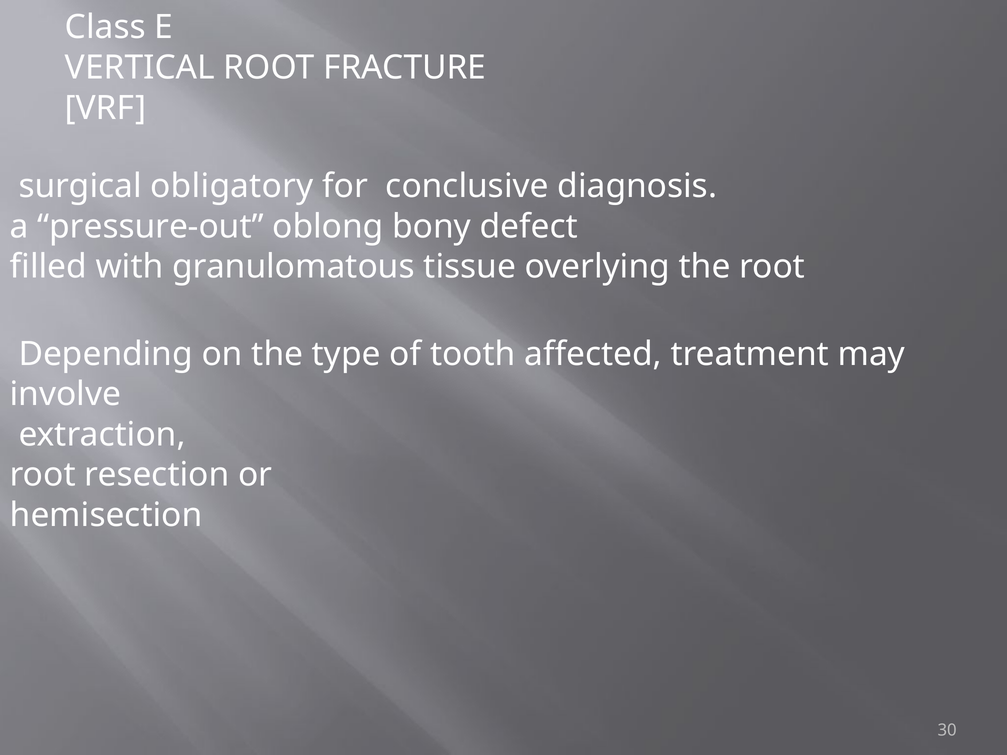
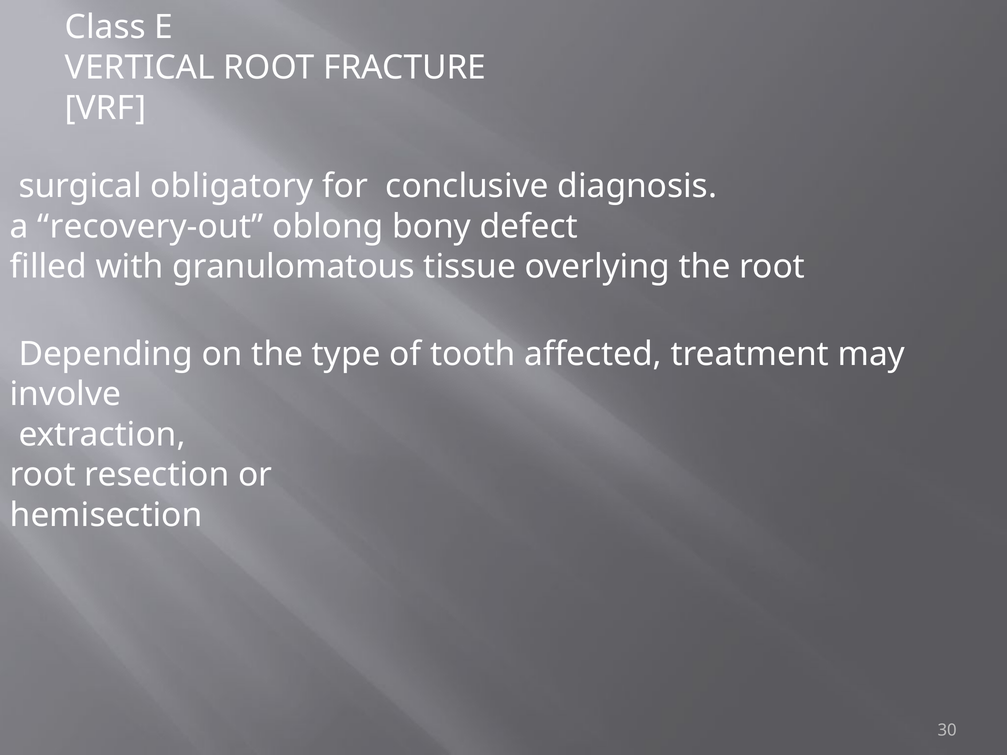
pressure-out: pressure-out -> recovery-out (150, 227)
